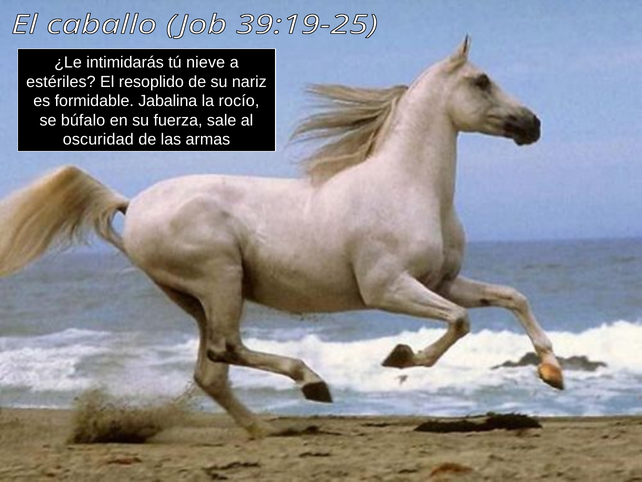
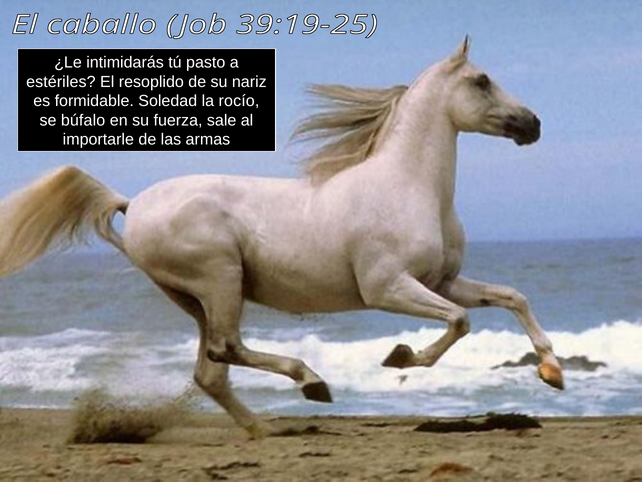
nieve: nieve -> pasto (206, 62)
Jabalina: Jabalina -> Soledad (168, 101)
oscuridad: oscuridad -> importarle (98, 140)
